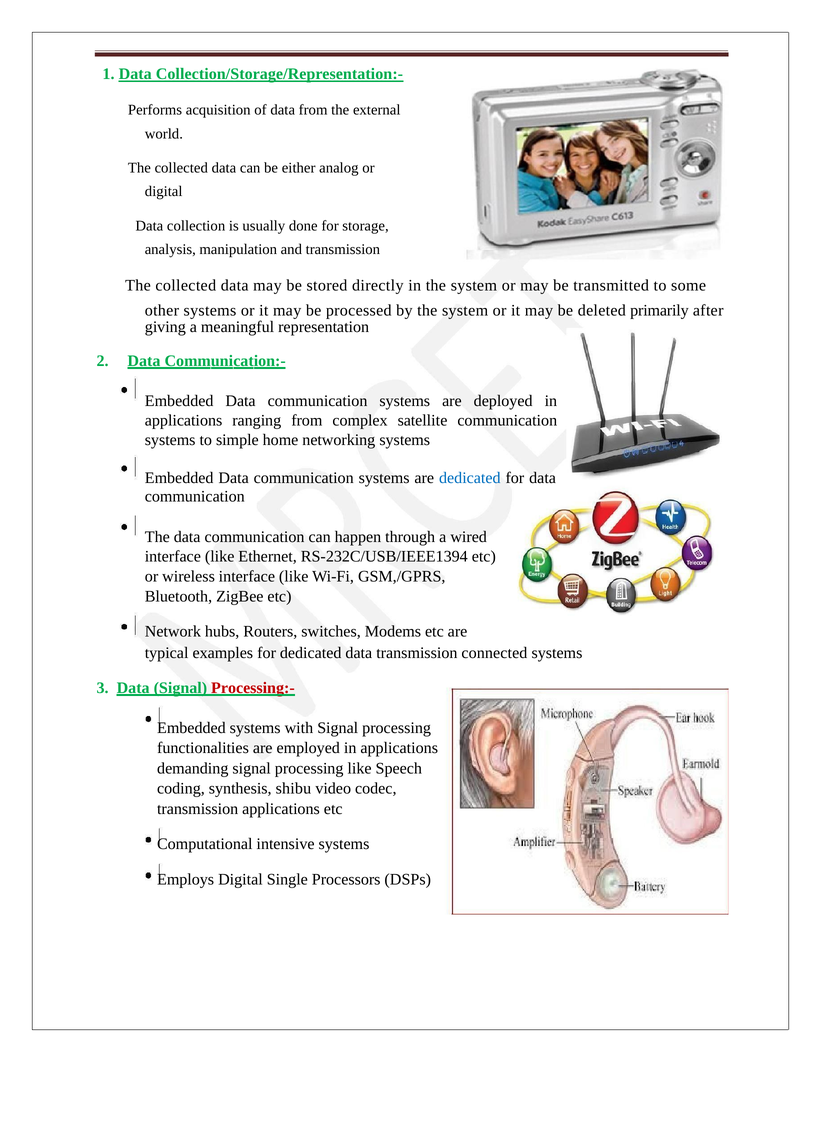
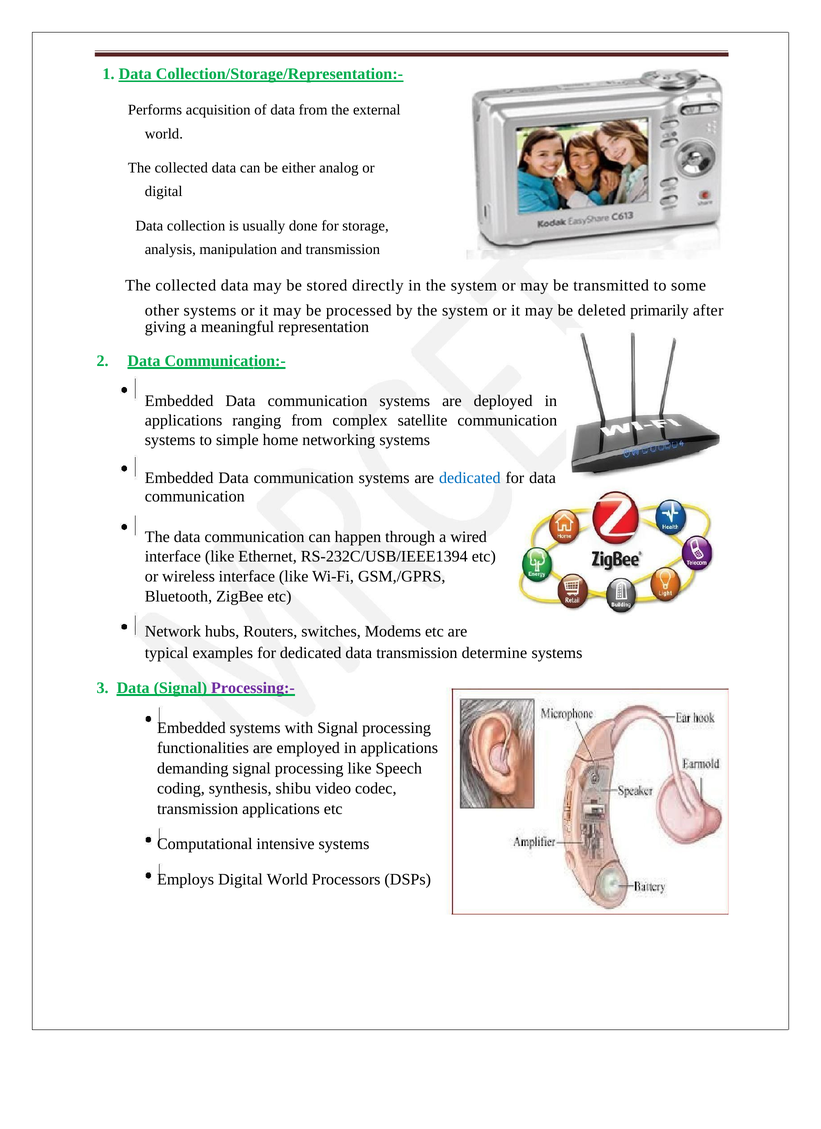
connected: connected -> determine (494, 653)
Processing:- colour: red -> purple (253, 688)
Digital Single: Single -> World (287, 880)
